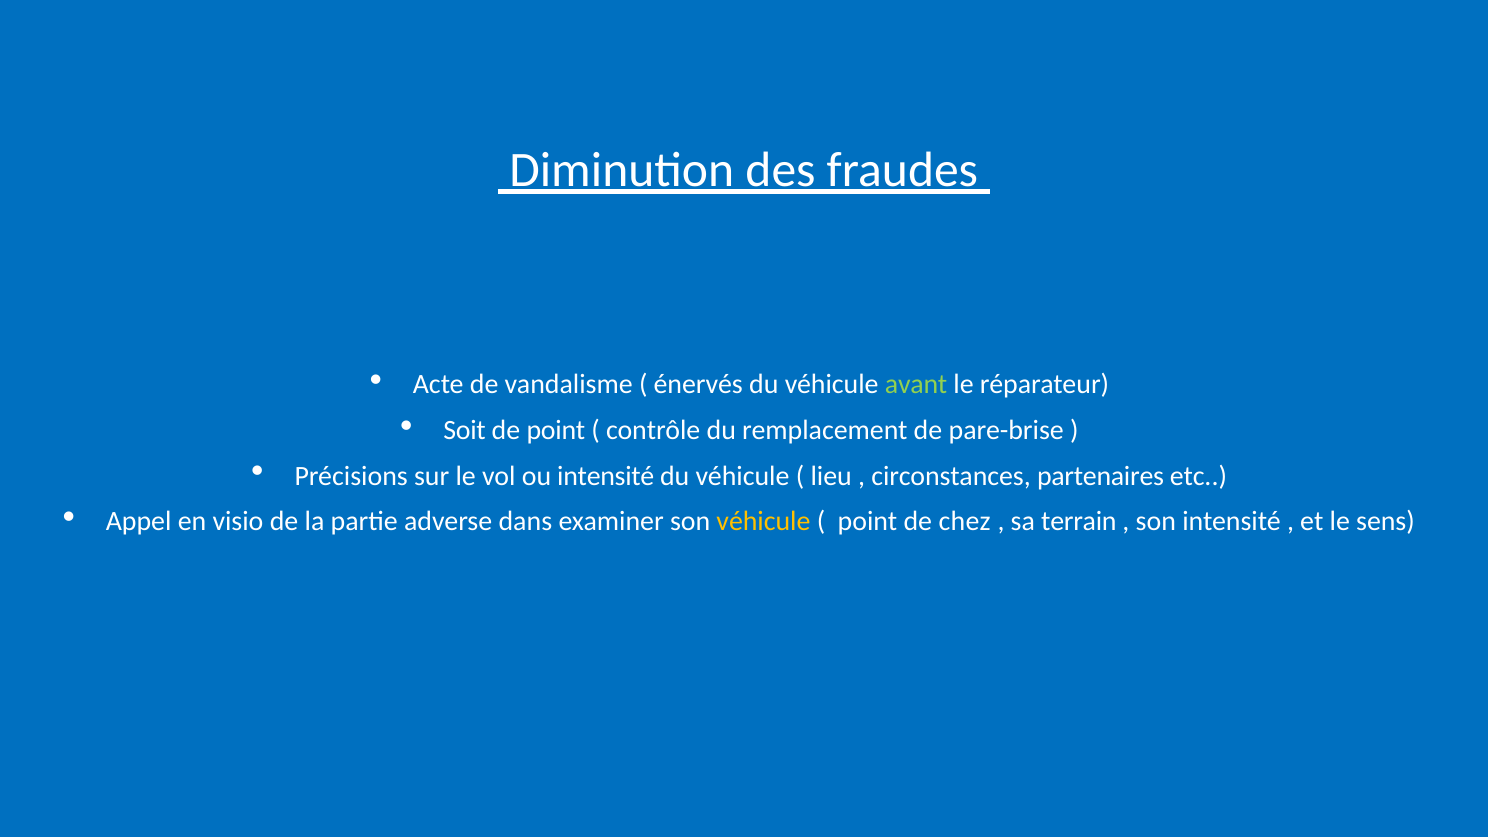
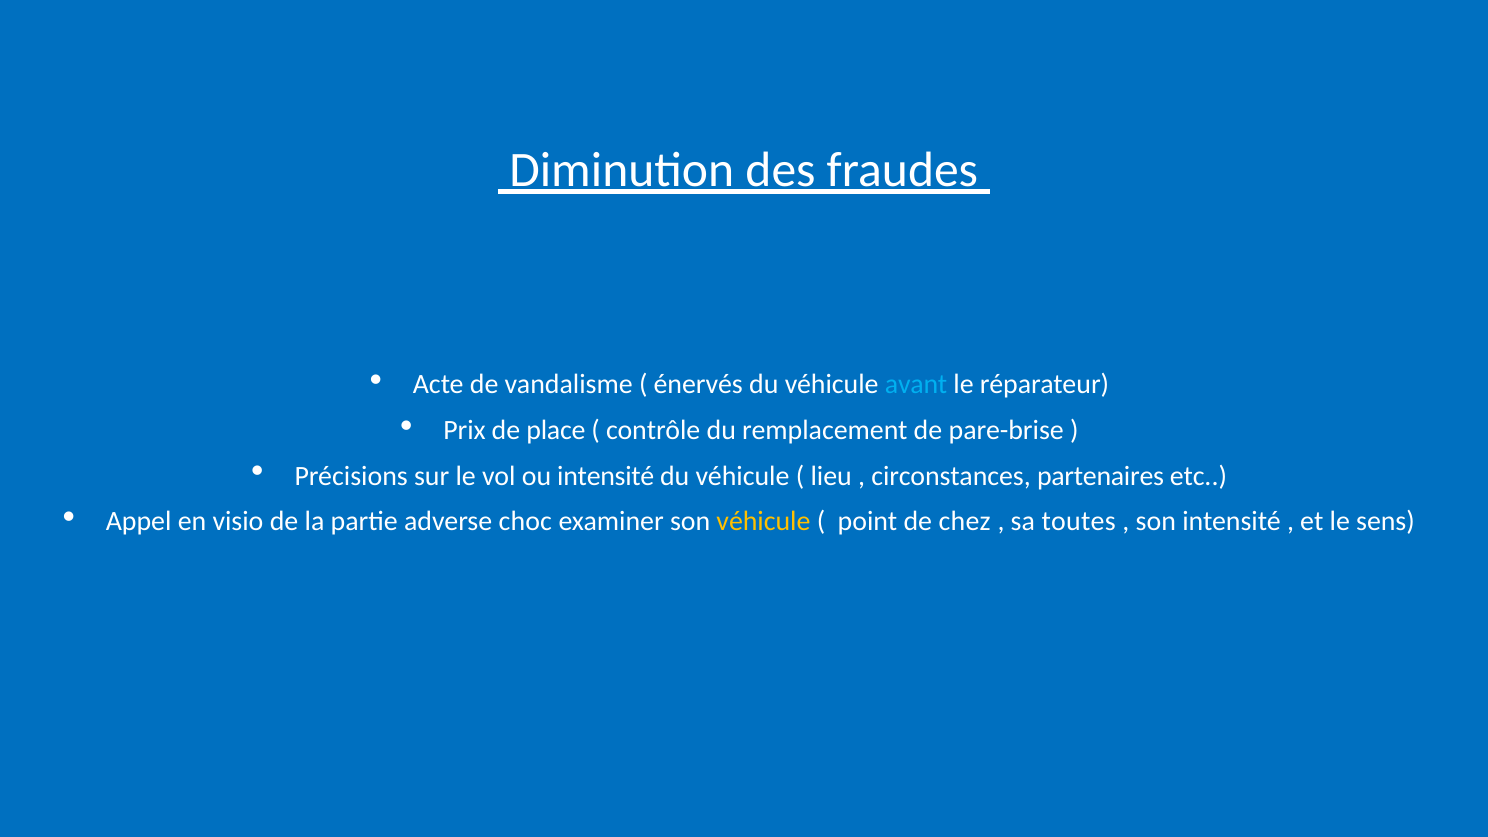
avant colour: light green -> light blue (916, 385)
Soit: Soit -> Prix (465, 430)
de point: point -> place (556, 430)
dans: dans -> choc (525, 522)
terrain: terrain -> toutes (1079, 522)
